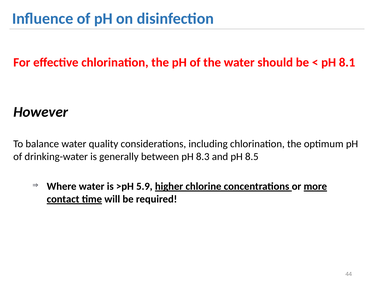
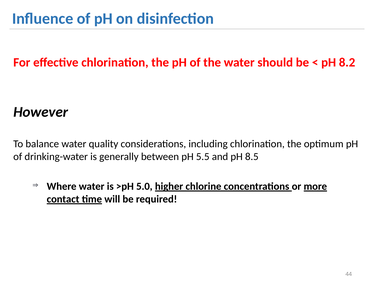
8.1: 8.1 -> 8.2 (347, 62)
8.3: 8.3 -> 5.5 (203, 156)
5.9: 5.9 -> 5.0 (144, 186)
